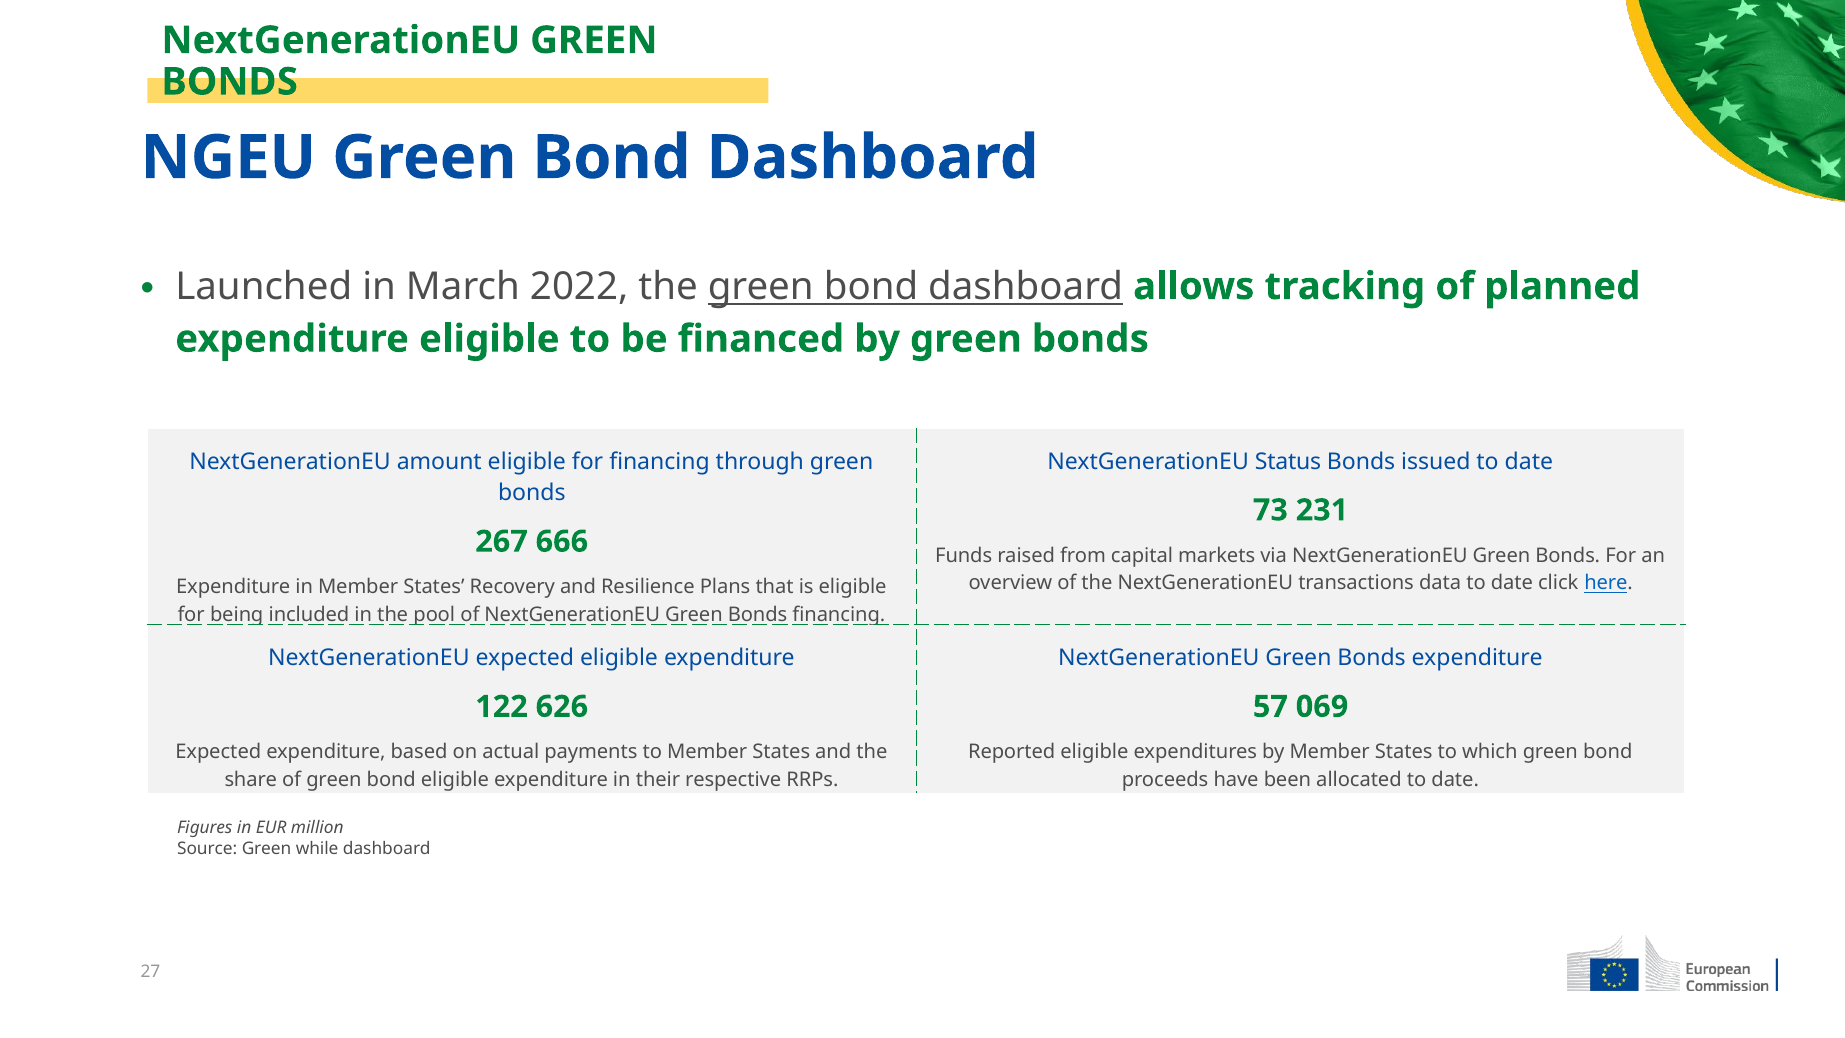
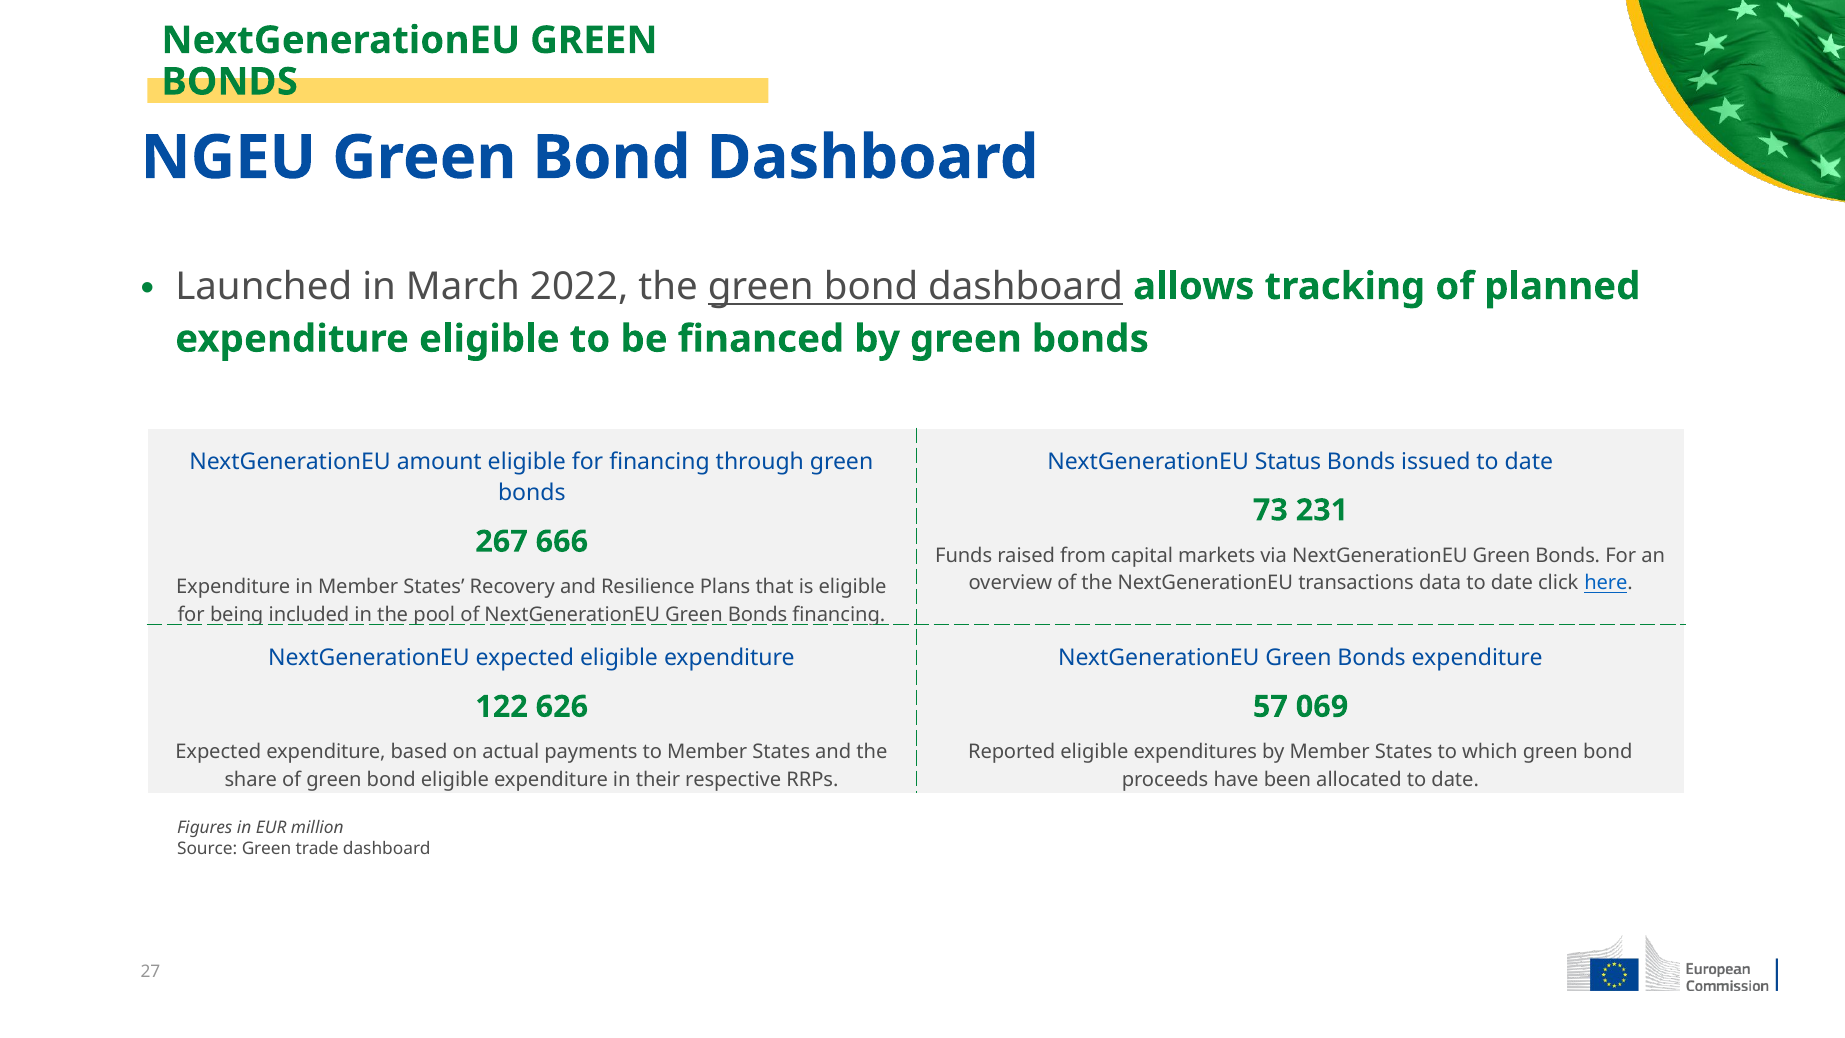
while: while -> trade (317, 849)
